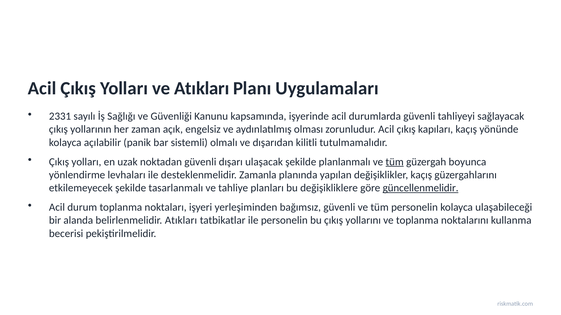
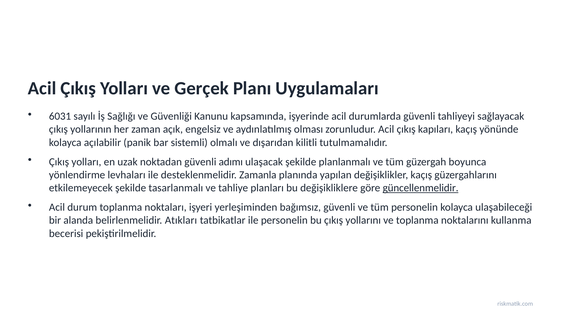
ve Atıkları: Atıkları -> Gerçek (202, 88)
2331: 2331 -> 6031 (60, 117)
dışarı: dışarı -> adımı (231, 162)
tüm underline: present -> none (395, 162)
